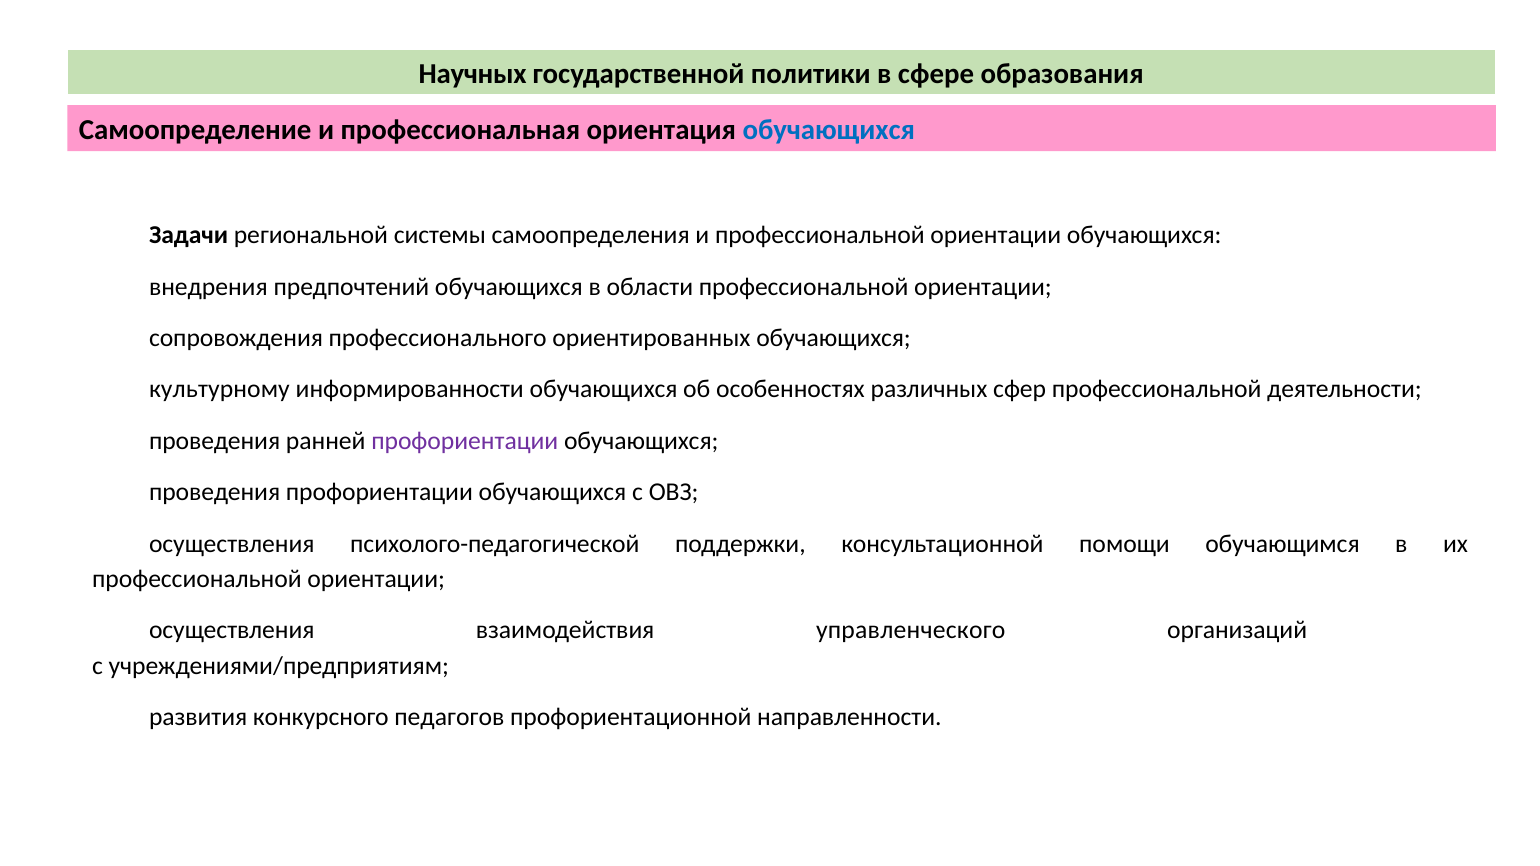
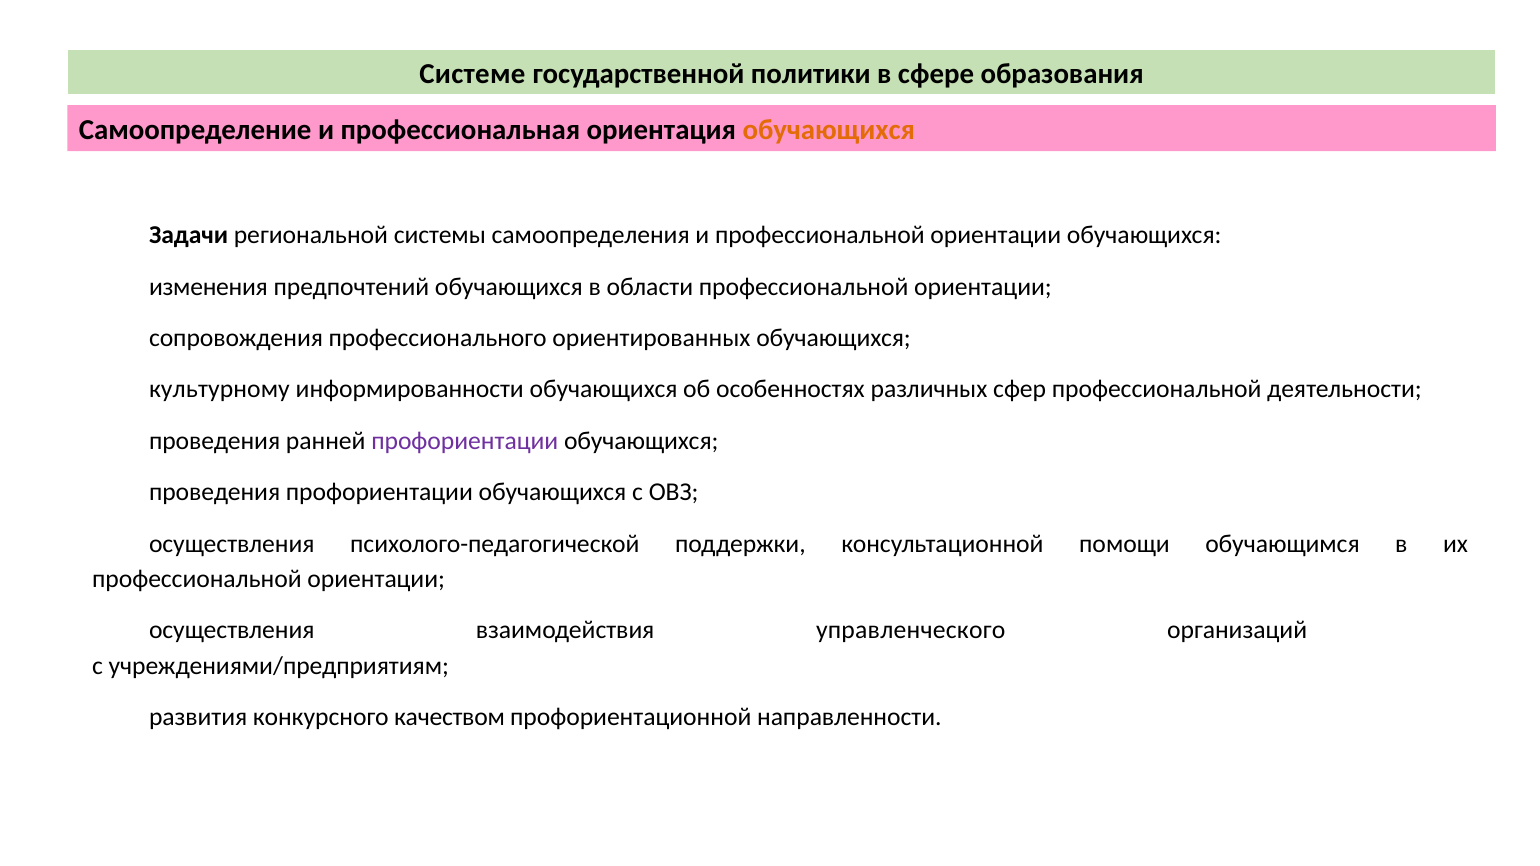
Научных: Научных -> Системе (472, 74)
обучающихся colour: blue -> orange (829, 130)
внедрения: внедрения -> изменения (208, 287)
педагогов: педагогов -> качеством (450, 717)
